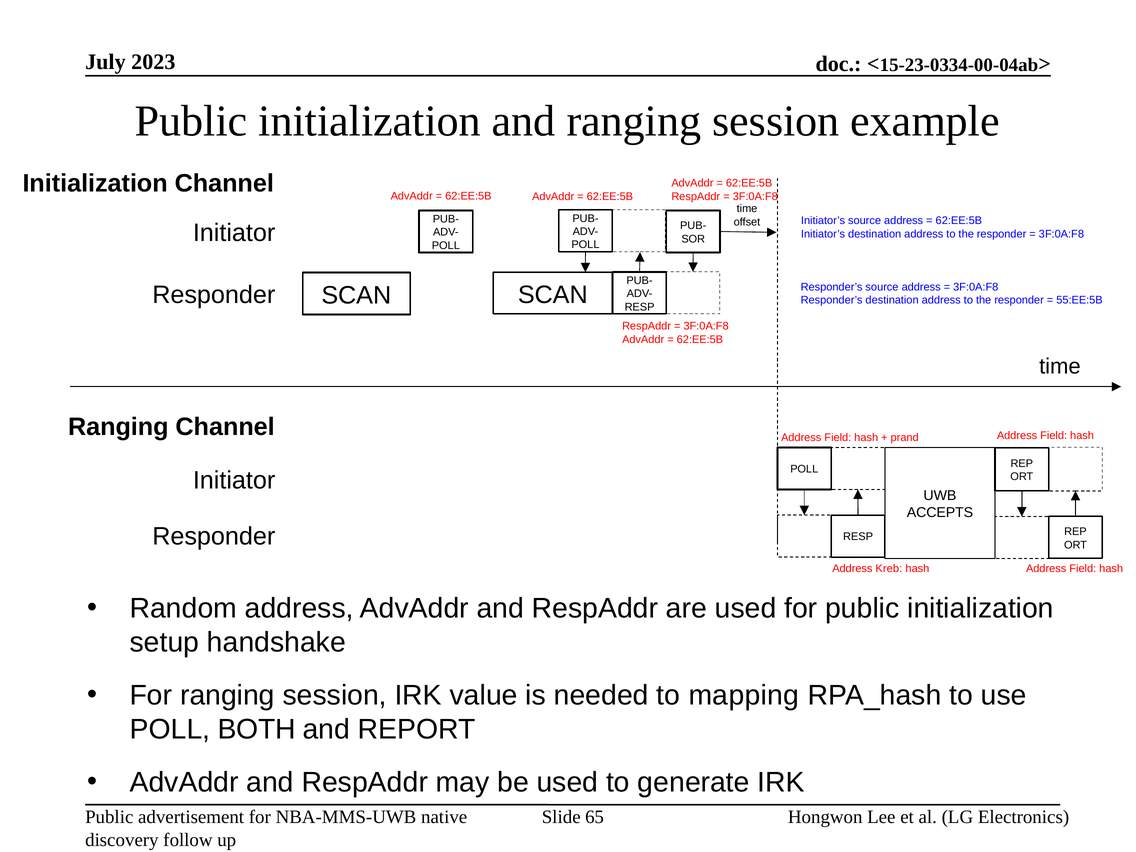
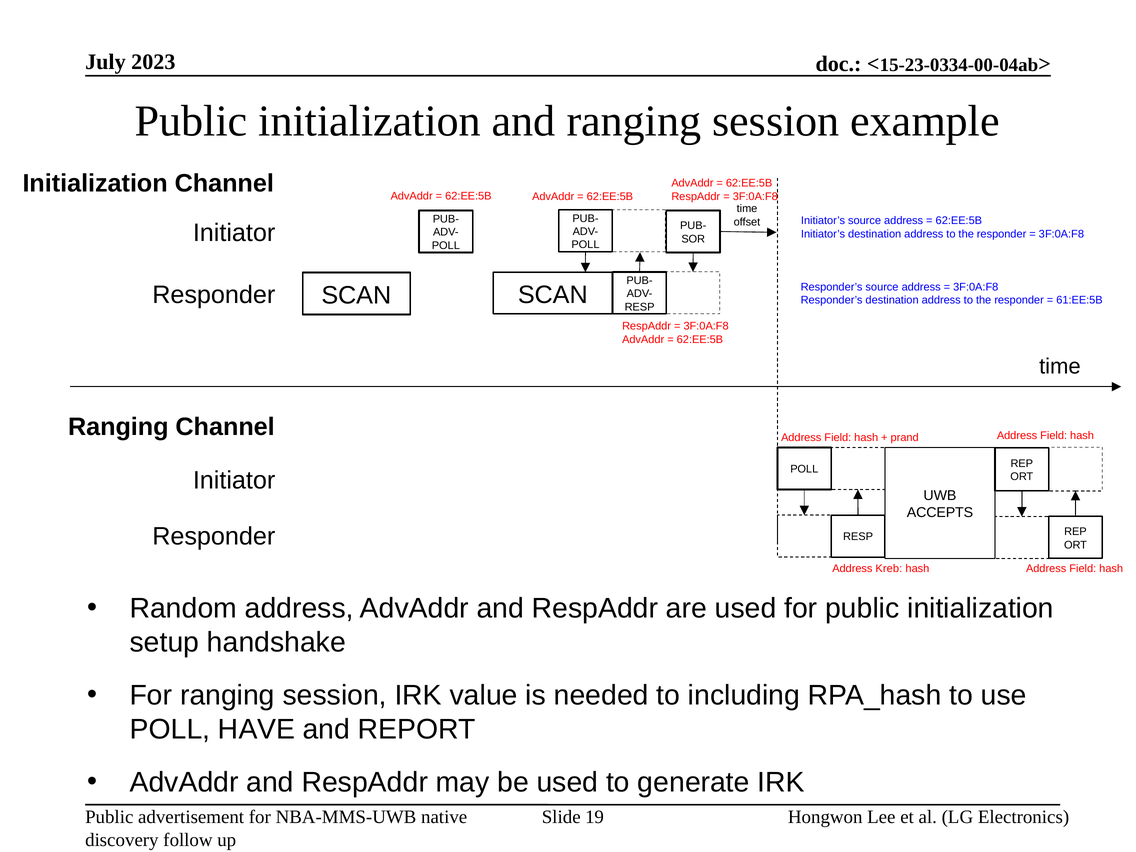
55:EE:5B: 55:EE:5B -> 61:EE:5B (1080, 300)
mapping: mapping -> including (744, 695)
BOTH: BOTH -> HAVE (257, 729)
65: 65 -> 19 (595, 817)
